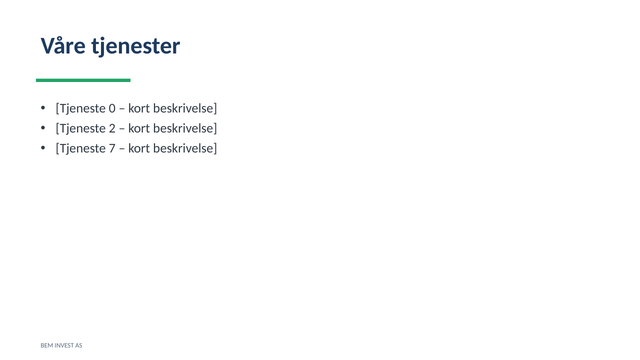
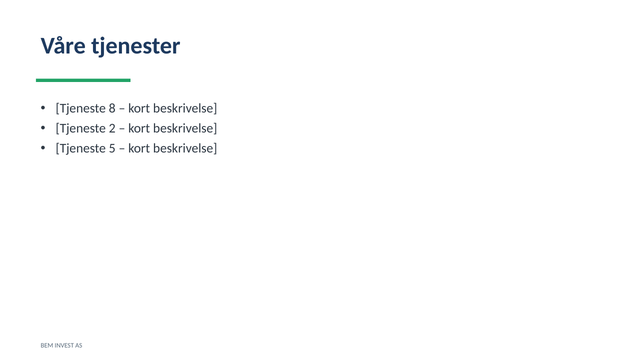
0: 0 -> 8 (112, 108)
7: 7 -> 5 (112, 148)
